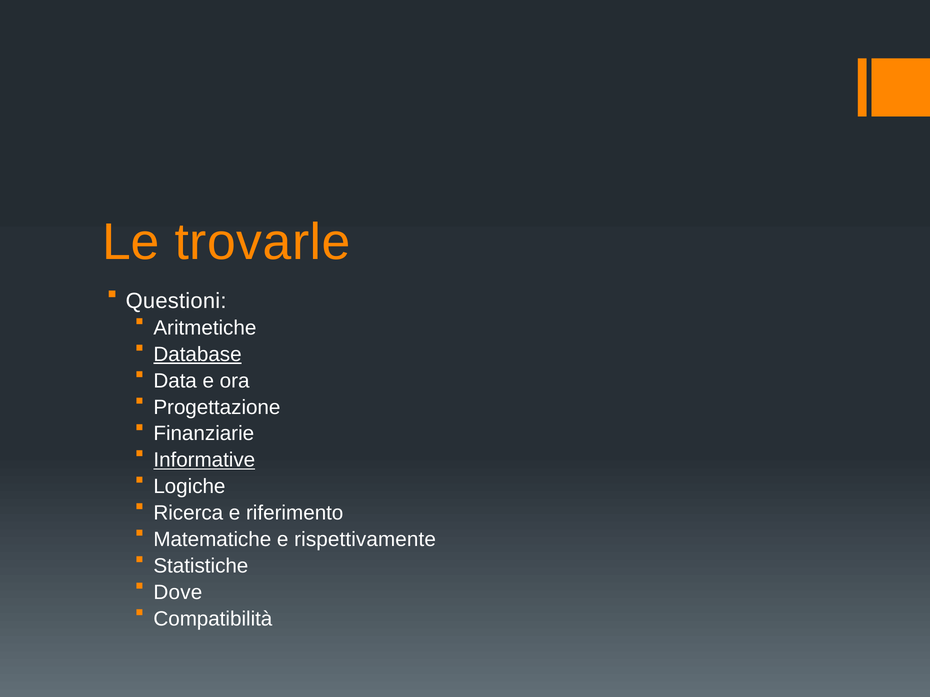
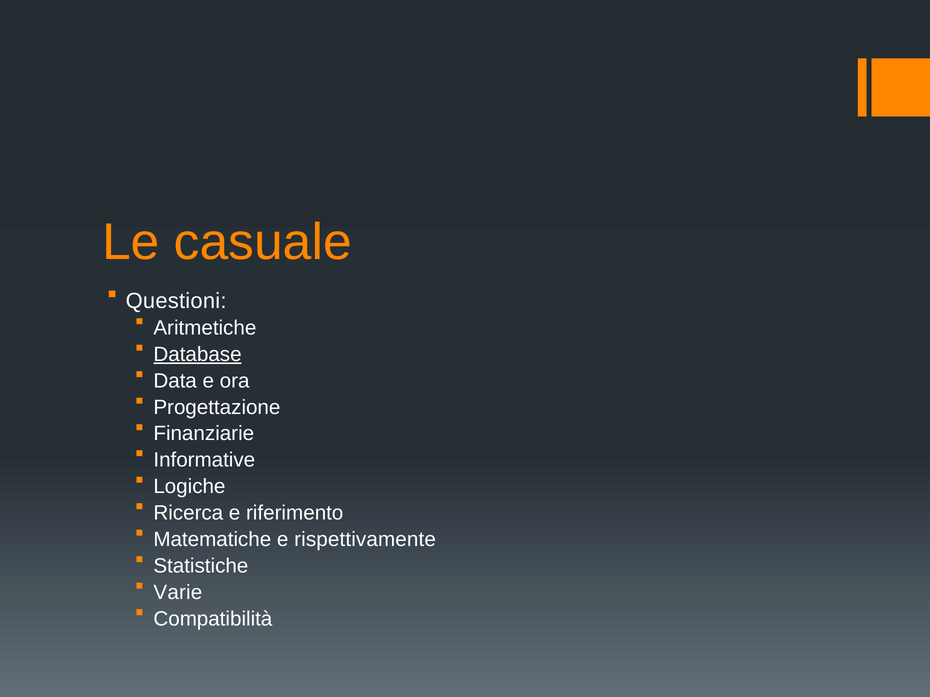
trovarle: trovarle -> casuale (263, 242)
Informative underline: present -> none (204, 460)
Dove: Dove -> Varie (178, 593)
